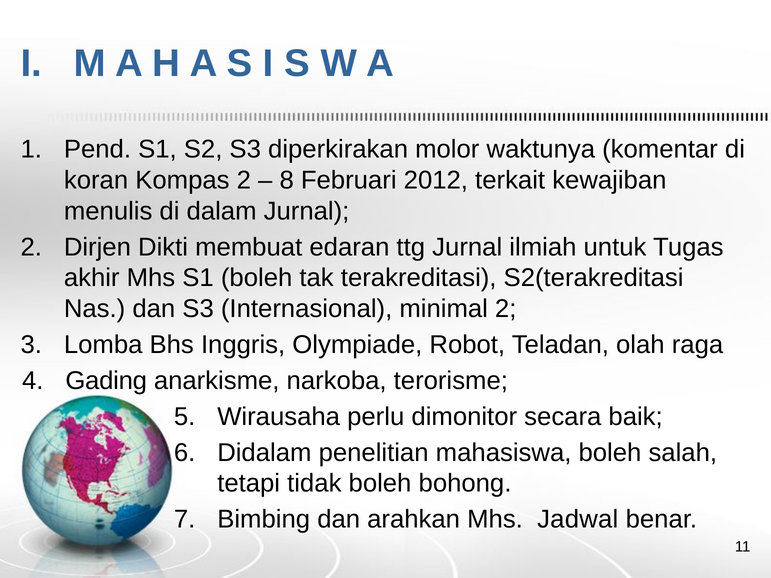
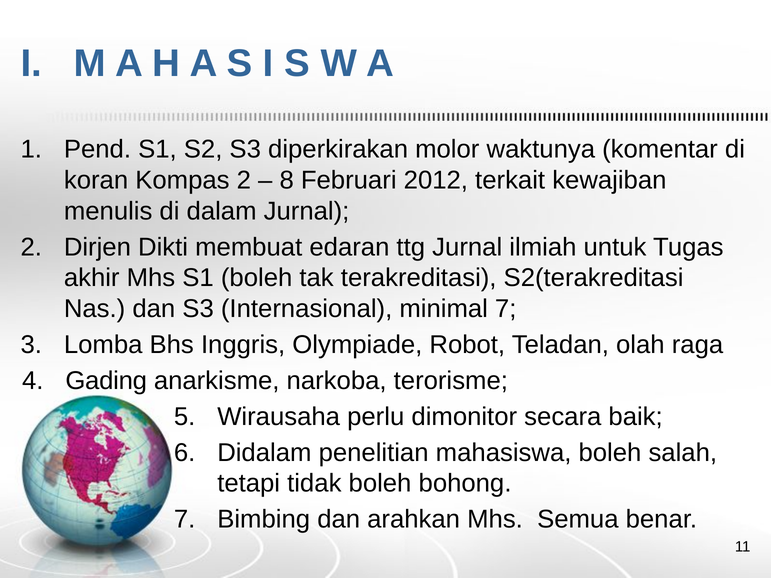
minimal 2: 2 -> 7 (506, 309)
Jadwal: Jadwal -> Semua (578, 520)
